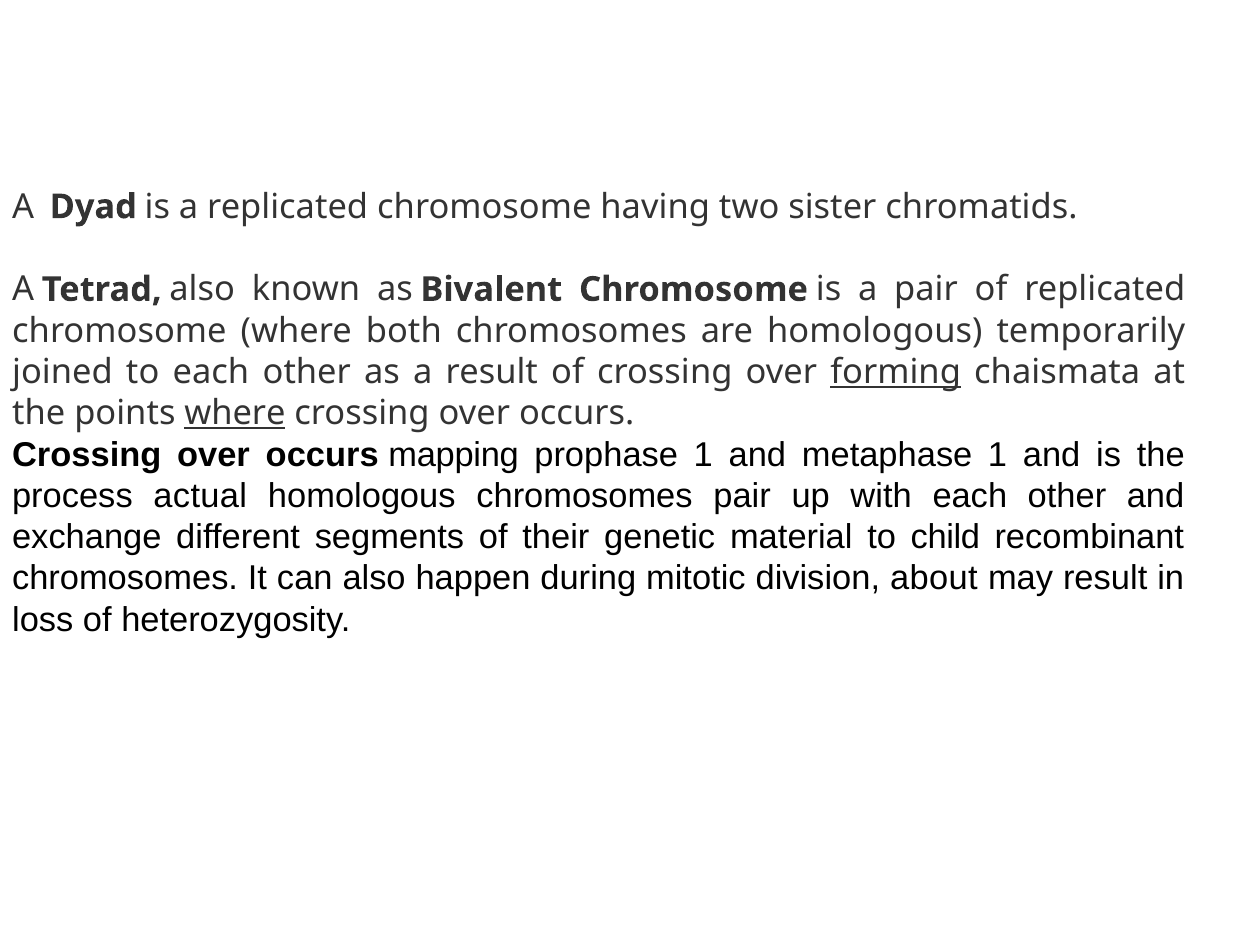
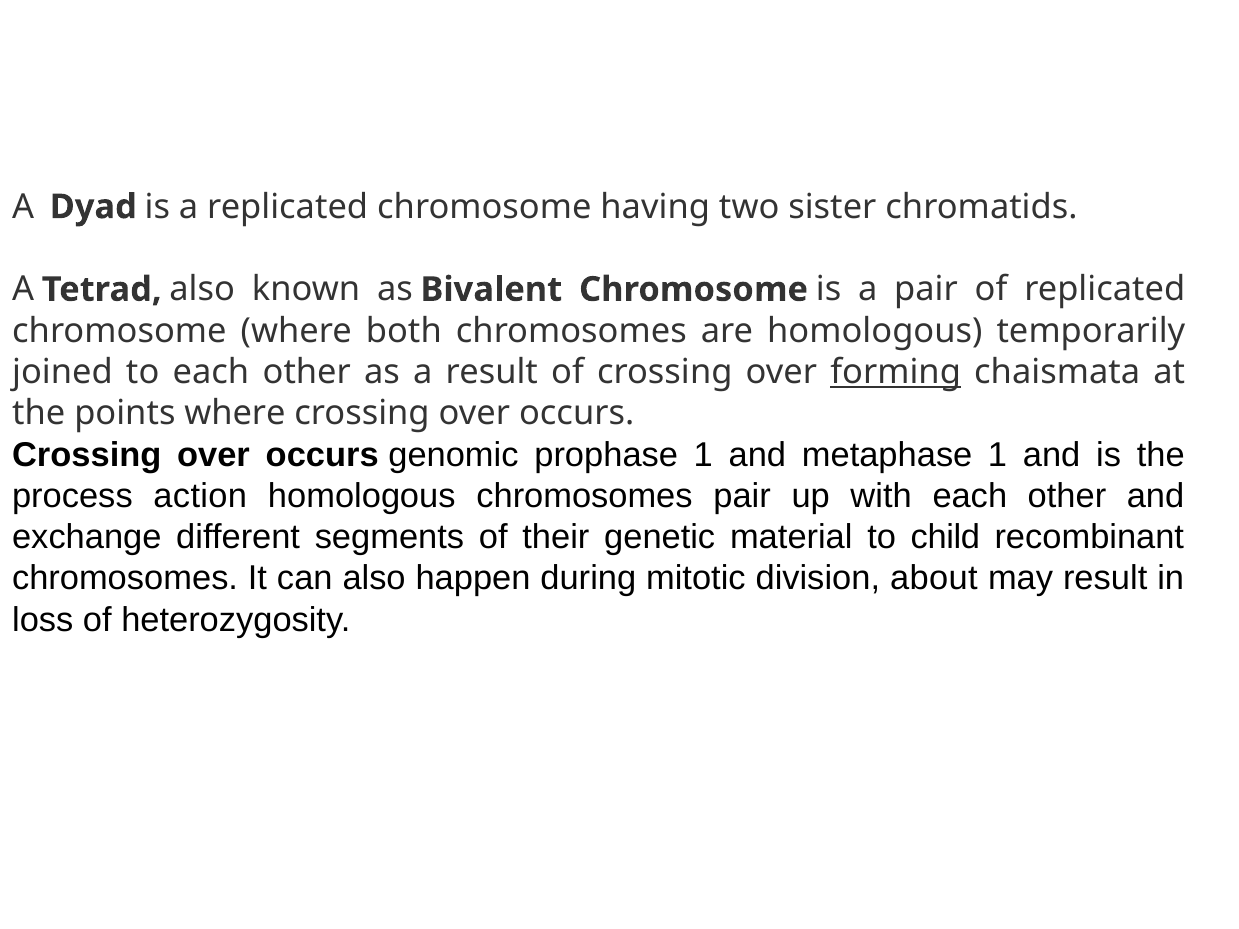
where underline: present -> none (235, 414)
mapping: mapping -> genomic (453, 455)
actual: actual -> action (200, 496)
